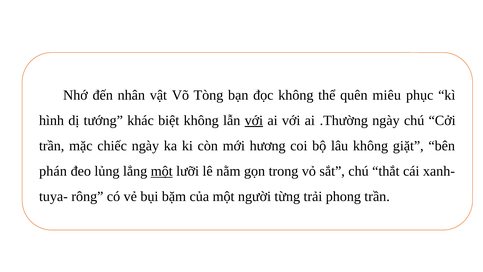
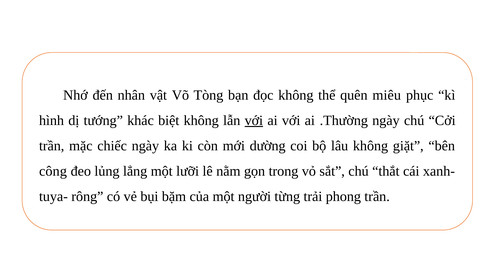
hương: hương -> dường (268, 146)
phán: phán -> công (53, 171)
một underline: present -> none (162, 171)
